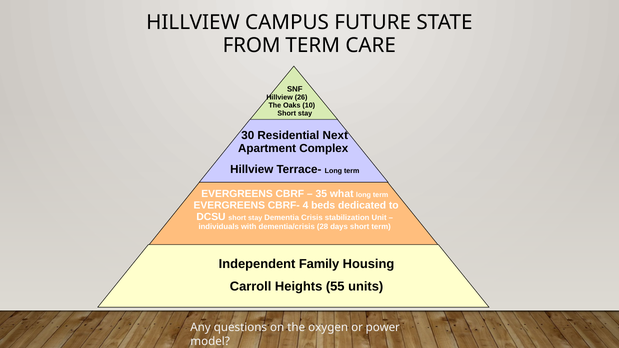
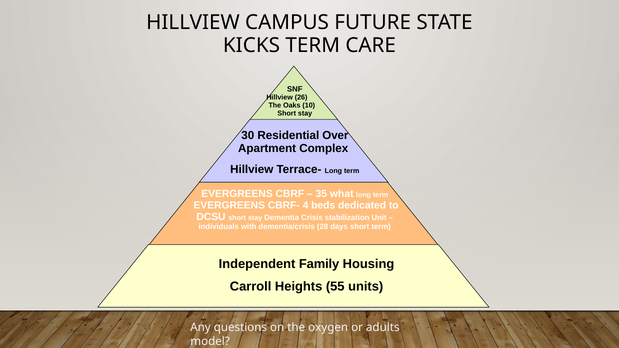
FROM: FROM -> KICKS (251, 45)
Next: Next -> Over (335, 135)
power: power -> adults (383, 327)
